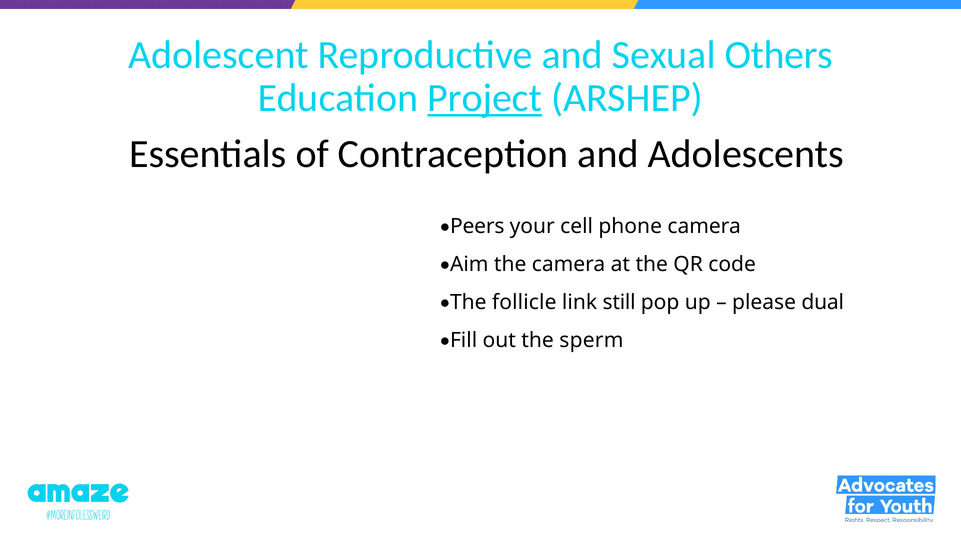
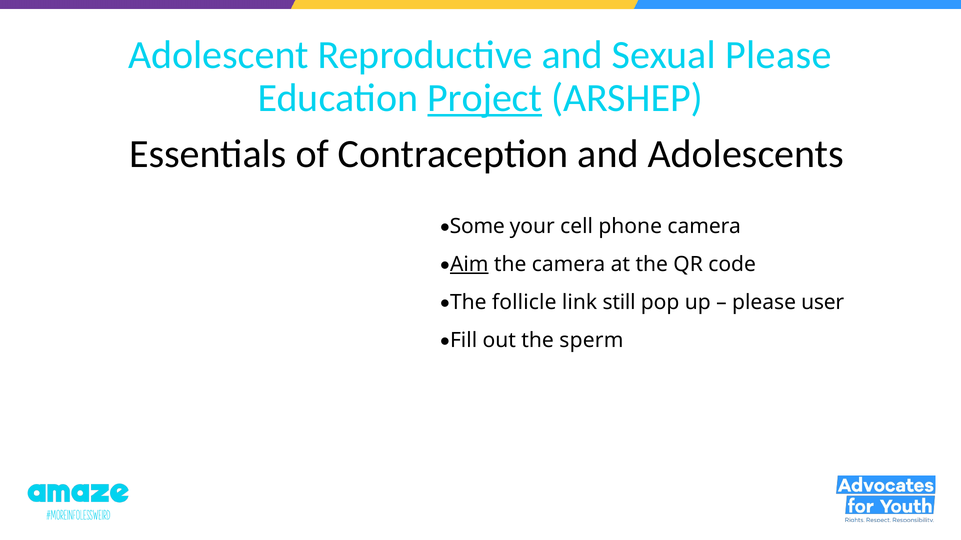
Sexual Others: Others -> Please (778, 55)
Peers: Peers -> Some (477, 227)
Aim underline: none -> present (469, 265)
dual: dual -> user (823, 303)
